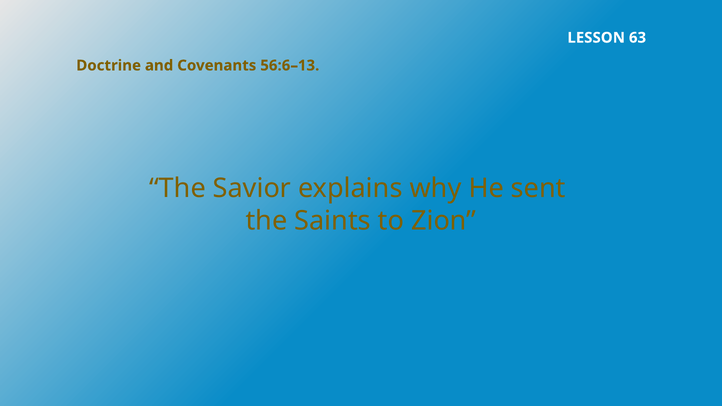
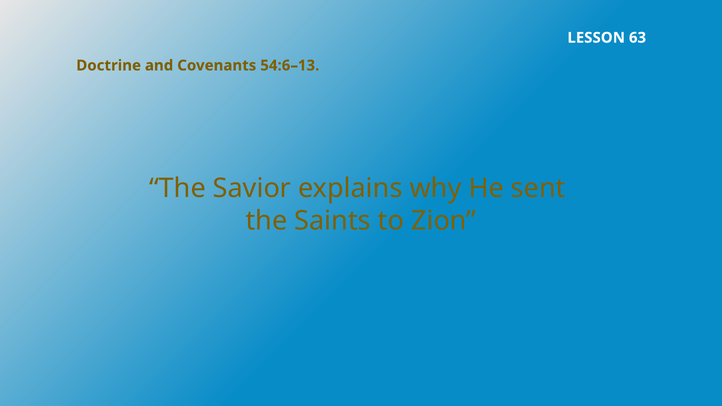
56:6–13: 56:6–13 -> 54:6–13 (290, 66)
